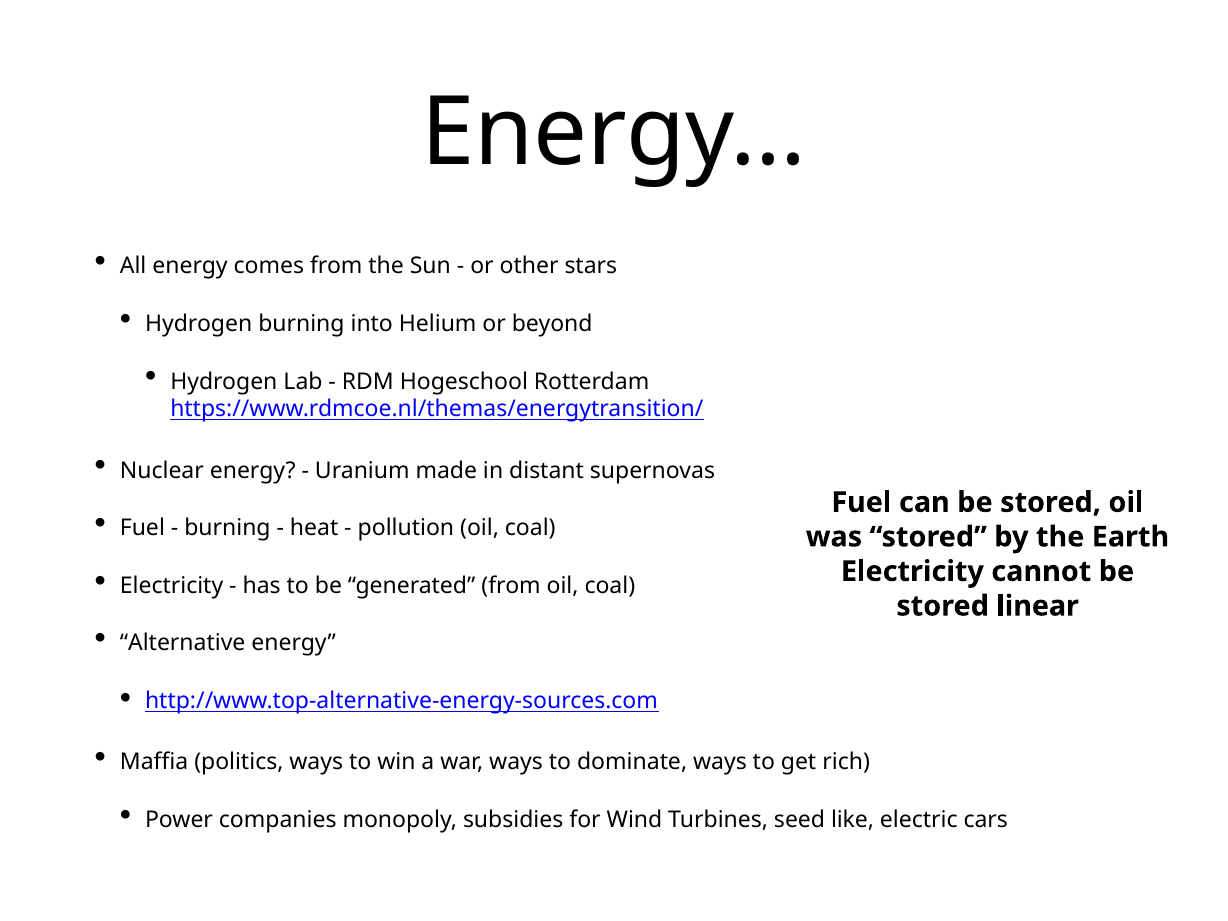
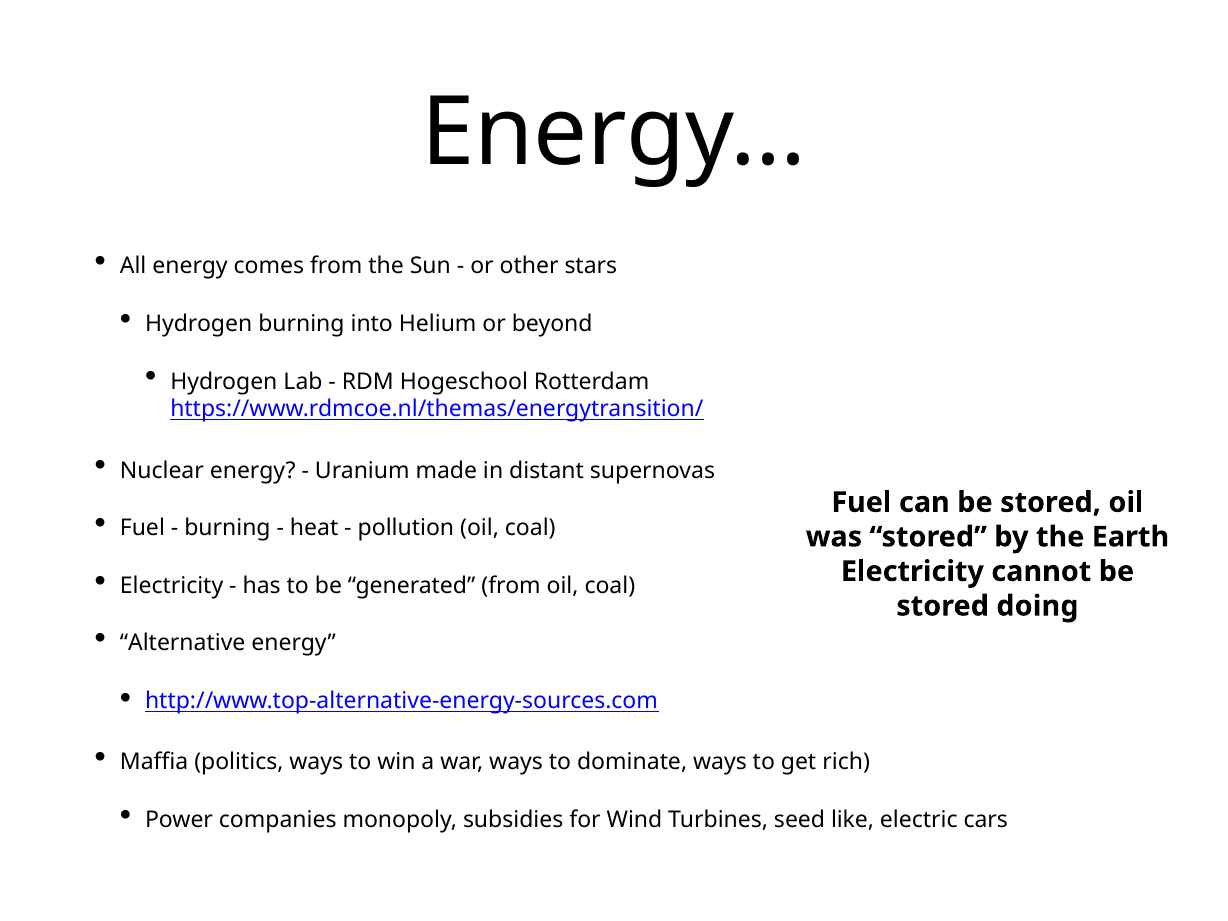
linear: linear -> doing (1037, 606)
